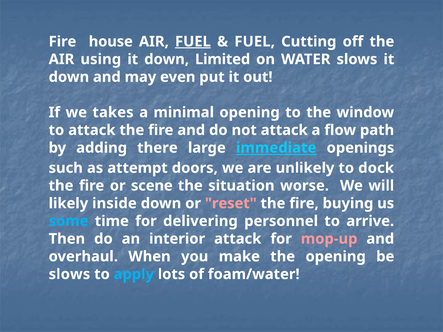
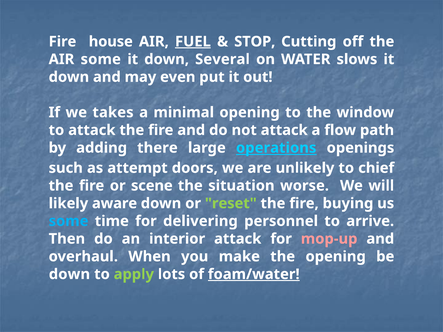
FUEL: FUEL -> STOP (255, 42)
AIR using: using -> some (101, 59)
Limited: Limited -> Several (222, 59)
immediate: immediate -> operations (276, 148)
dock: dock -> chief (376, 168)
inside: inside -> aware (115, 204)
reset colour: pink -> light green (231, 204)
slows: slows -> down (69, 274)
apply colour: light blue -> light green (134, 274)
foam/water underline: none -> present (254, 274)
